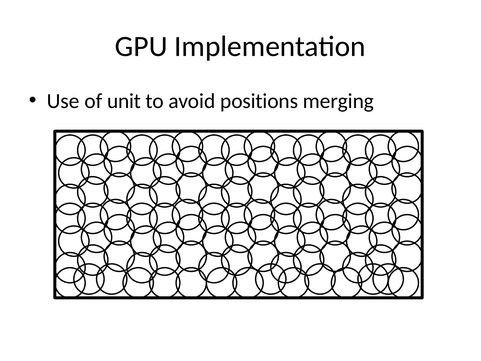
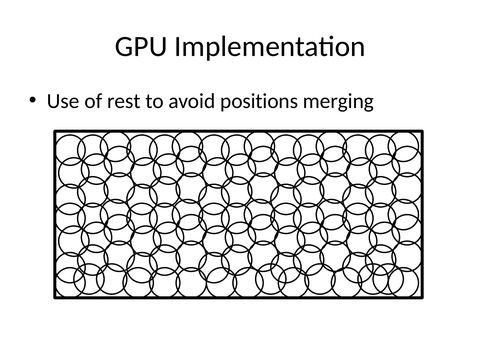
unit: unit -> rest (124, 101)
